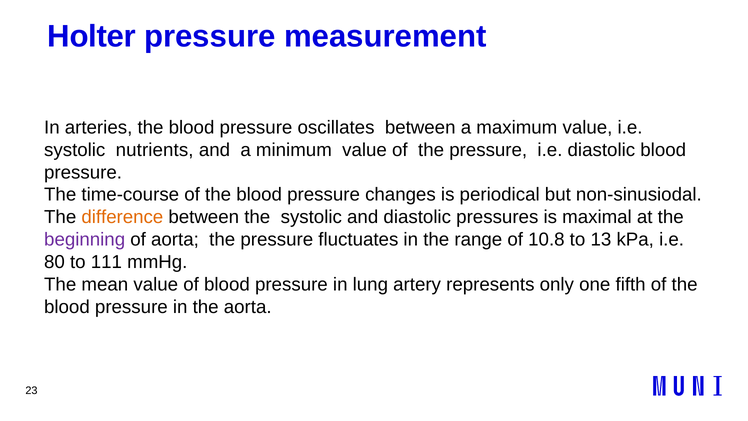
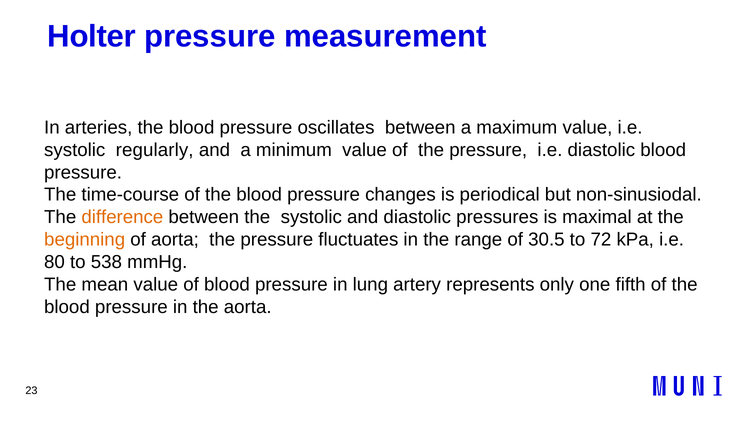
nutrients: nutrients -> regularly (155, 150)
beginning colour: purple -> orange (85, 240)
10.8: 10.8 -> 30.5 (546, 240)
13: 13 -> 72 (601, 240)
111: 111 -> 538 (106, 262)
